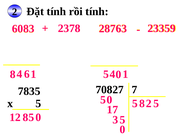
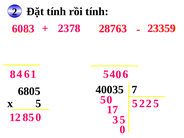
8 1: 1 -> 6 (125, 74)
70827: 70827 -> 40035 (110, 90)
7835: 7835 -> 6805 (29, 91)
8: 8 -> 2 (142, 103)
